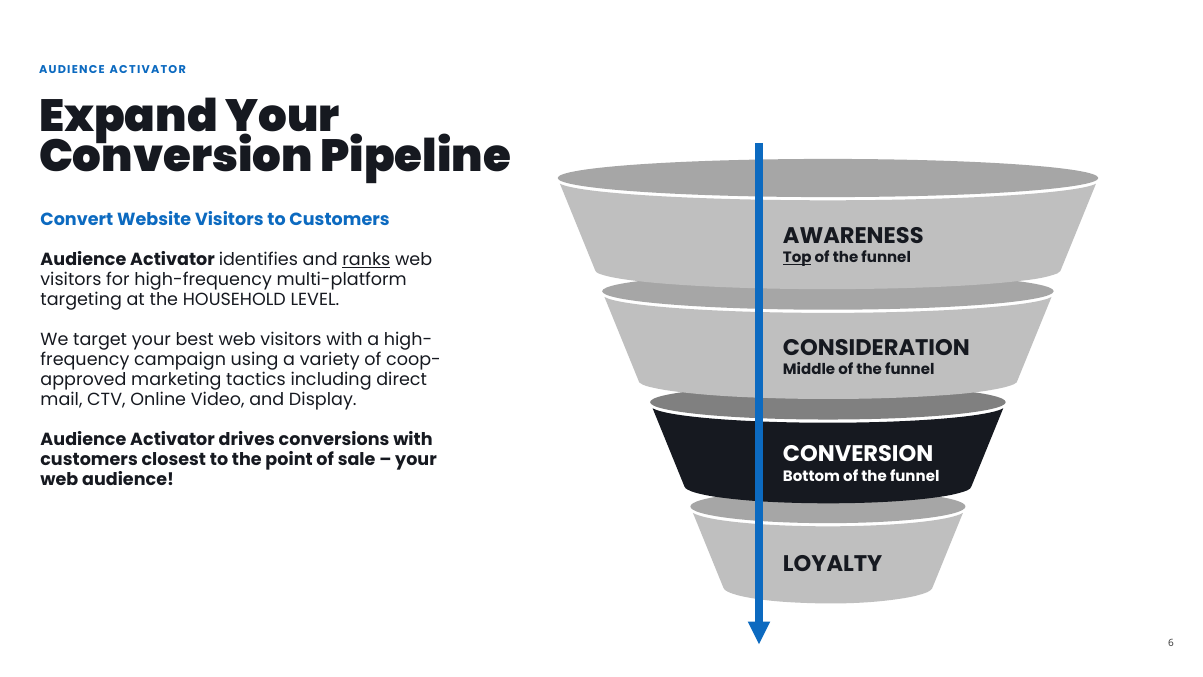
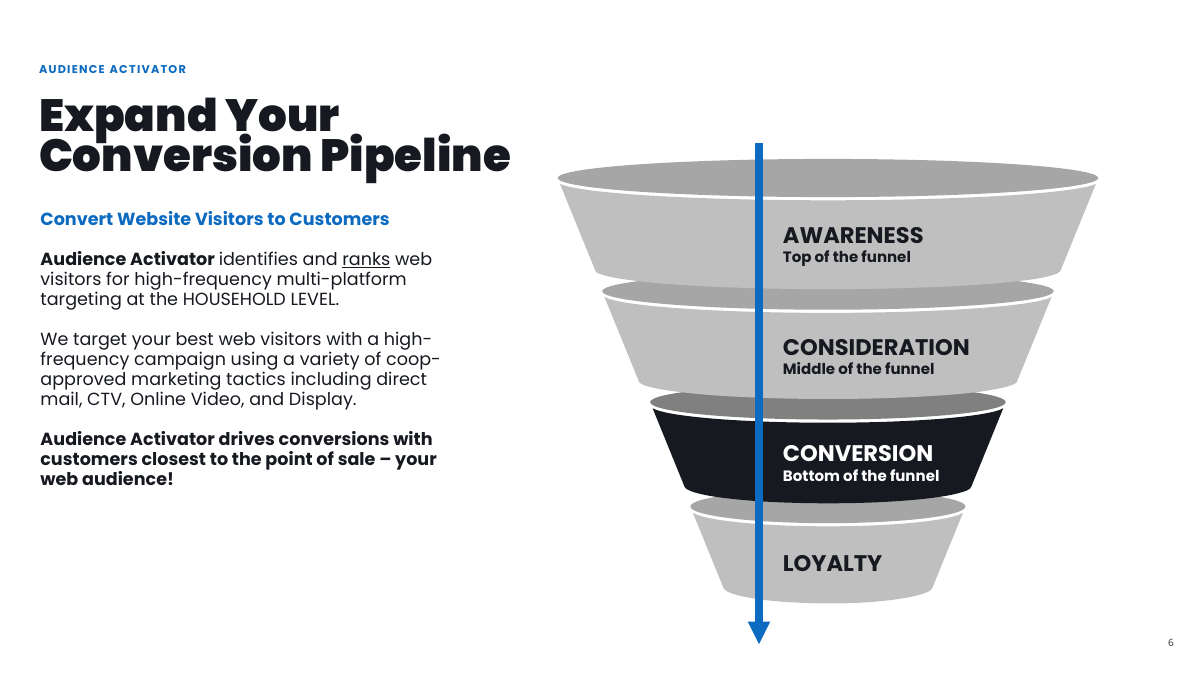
Top underline: present -> none (797, 258)
